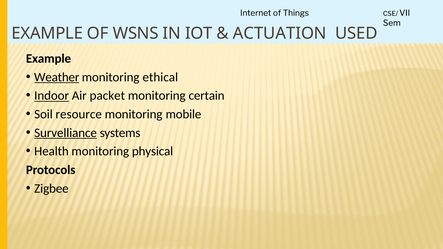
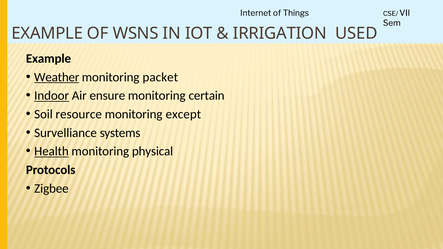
ACTUATION: ACTUATION -> IRRIGATION (280, 33)
ethical: ethical -> packet (160, 77)
packet: packet -> ensure (107, 96)
mobile: mobile -> except (183, 114)
Survelliance underline: present -> none (66, 133)
Health underline: none -> present (51, 151)
